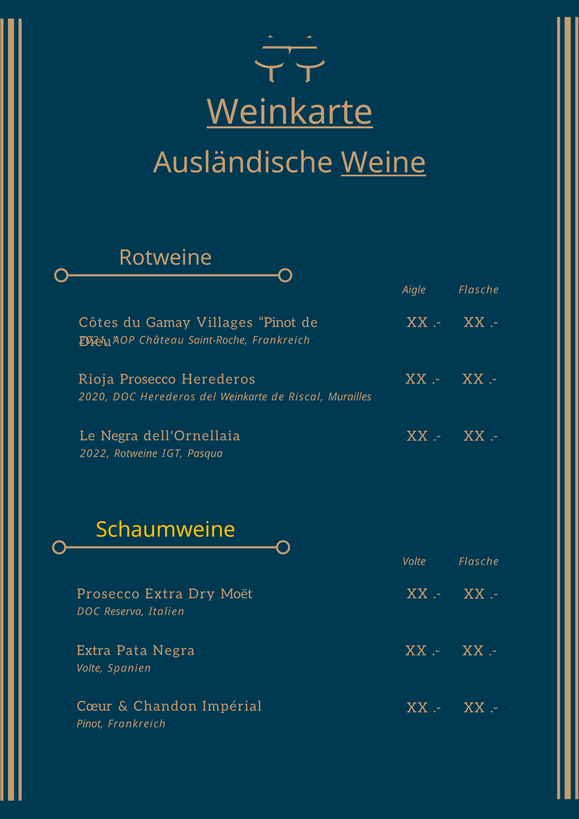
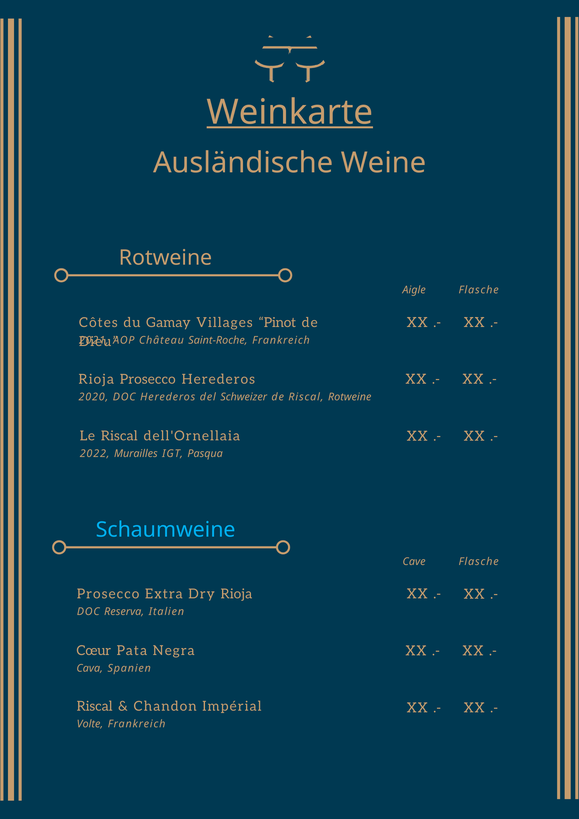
Weine underline: present -> none (384, 163)
del Weinkarte: Weinkarte -> Schweizer (244, 397)
Riscal Murailles: Murailles -> Rotweine (350, 397)
Le Negra: Negra -> Riscal (119, 436)
2022 Rotweine: Rotweine -> Murailles (136, 454)
Schaumweine colour: yellow -> light blue (166, 530)
Volte: Volte -> Cave (414, 562)
Dry Moët: Moët -> Rioja (236, 594)
Extra: Extra -> Cœur (94, 651)
Volte: Volte -> Cava (90, 669)
Cœur: Cœur -> Riscal (95, 707)
Pinot: Pinot -> Volte (90, 724)
